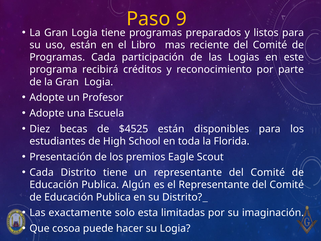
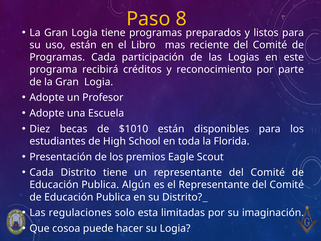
9: 9 -> 8 (181, 19)
$4525: $4525 -> $1010 (134, 129)
exactamente: exactamente -> regulaciones (80, 213)
